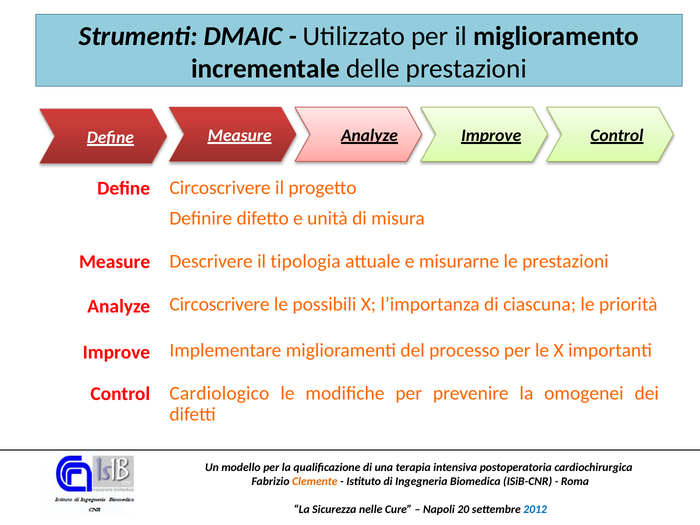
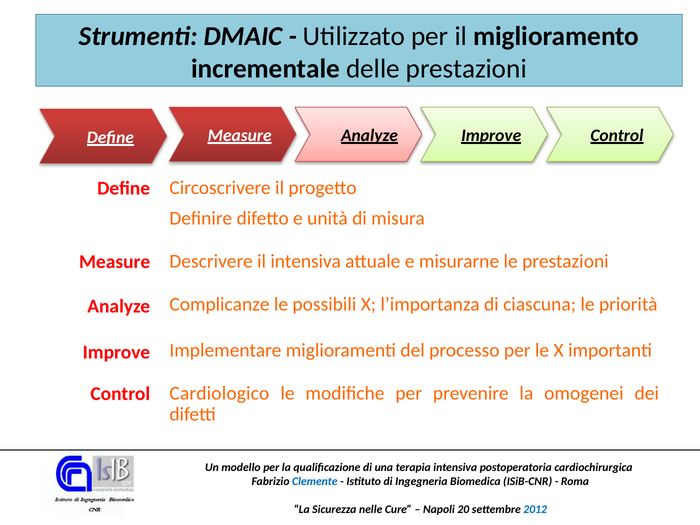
il tipologia: tipologia -> intensiva (306, 261)
Circoscrivere: Circoscrivere -> Complicanze (219, 304)
Clemente colour: orange -> blue (315, 481)
